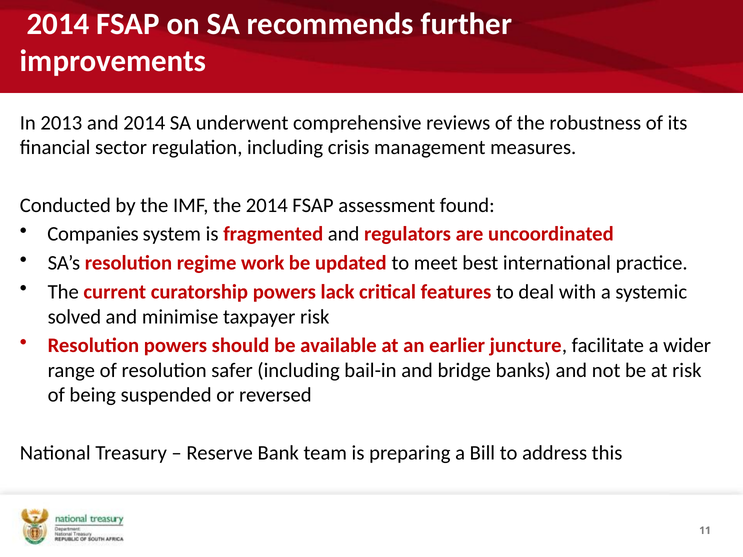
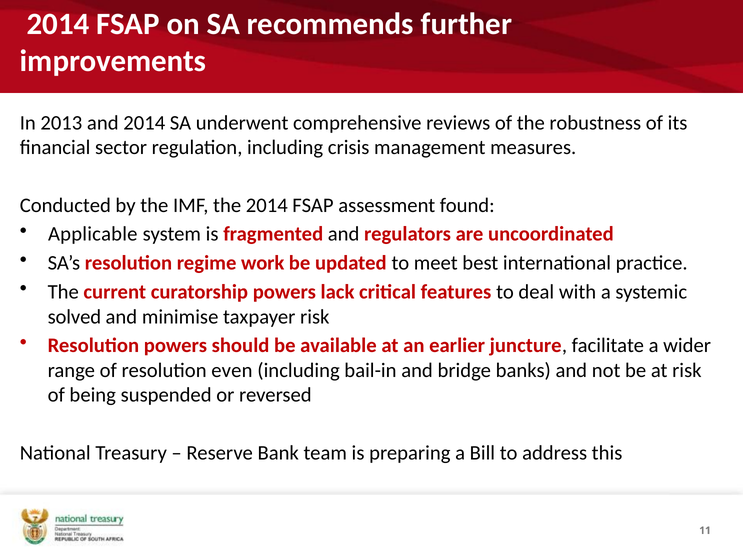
Companies: Companies -> Applicable (93, 234)
safer: safer -> even (232, 371)
